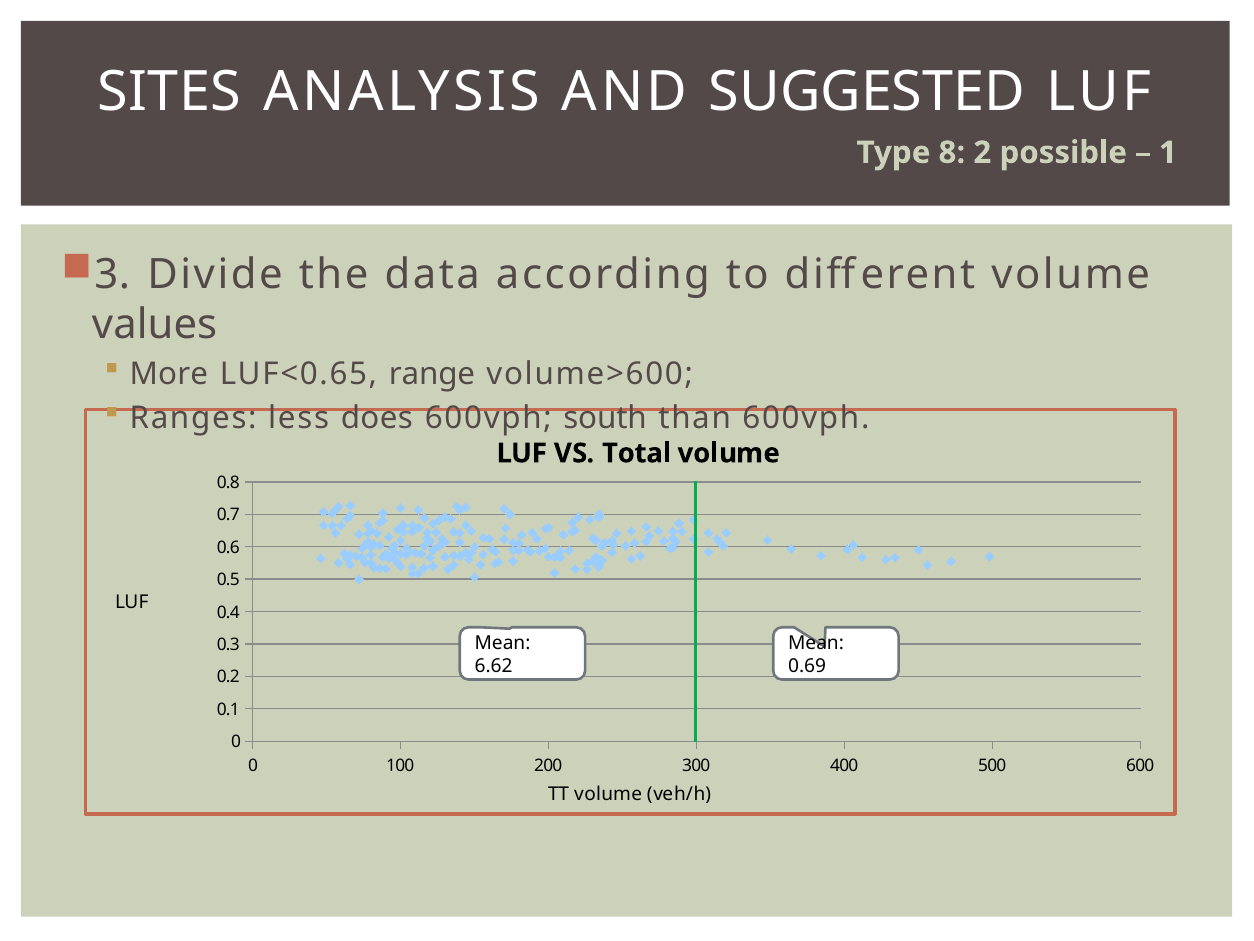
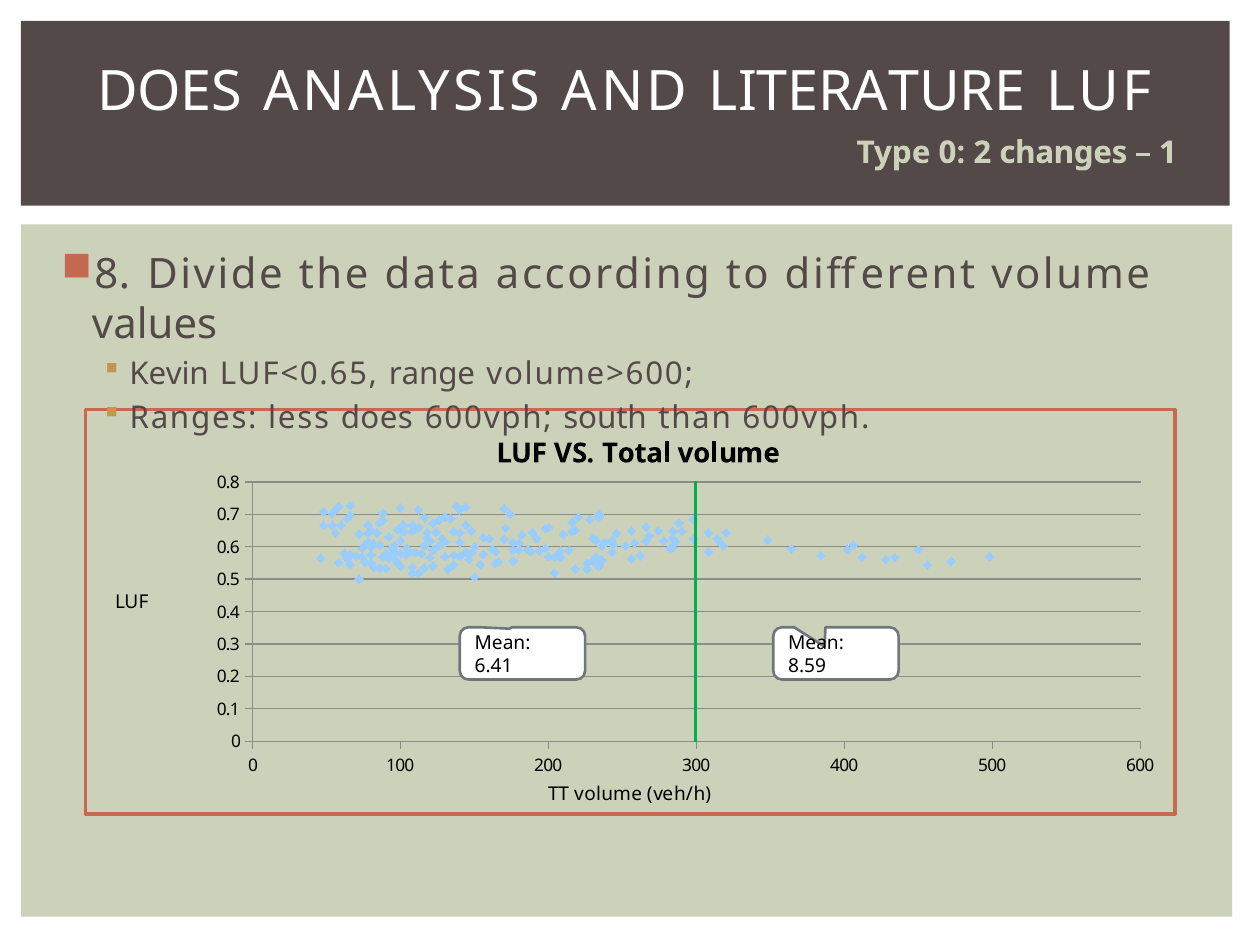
SITES: SITES -> DOES (170, 92)
SUGGESTED: SUGGESTED -> LITERATURE (867, 92)
Type 8: 8 -> 0 (952, 153)
possible: possible -> changes (1063, 153)
3: 3 -> 8 (112, 275)
More: More -> Kevin (169, 374)
6.62: 6.62 -> 6.41 (494, 666)
0.69: 0.69 -> 8.59 (807, 666)
